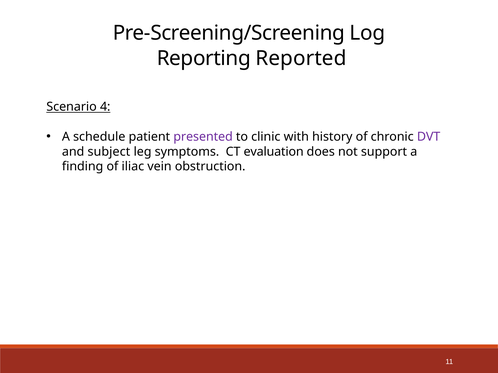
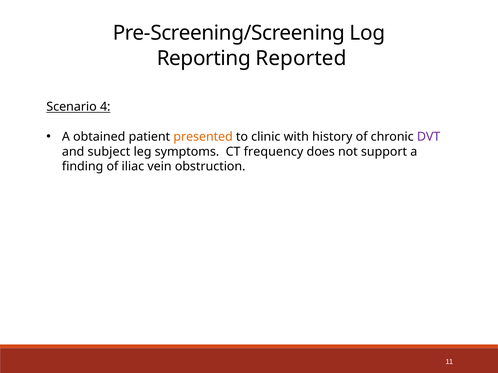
schedule: schedule -> obtained (99, 137)
presented colour: purple -> orange (203, 137)
evaluation: evaluation -> frequency (273, 152)
